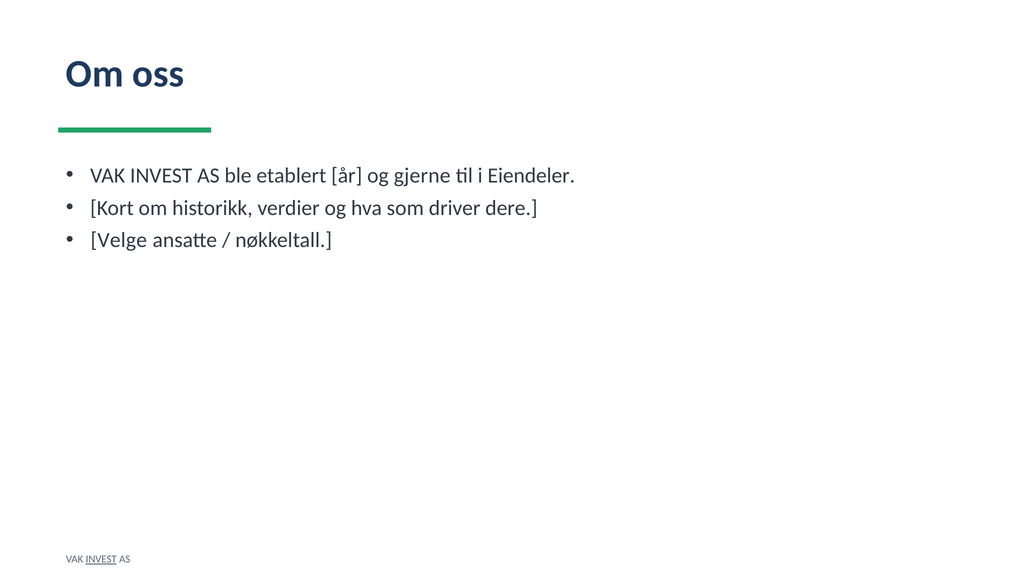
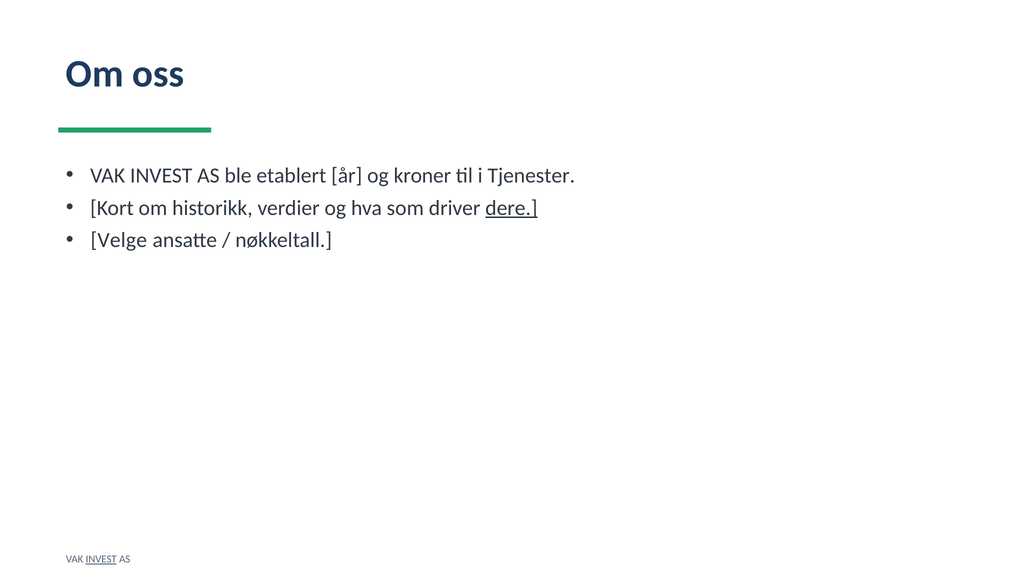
gjerne: gjerne -> kroner (422, 175)
Eiendeler: Eiendeler -> Tjenester (531, 175)
dere underline: none -> present (511, 208)
